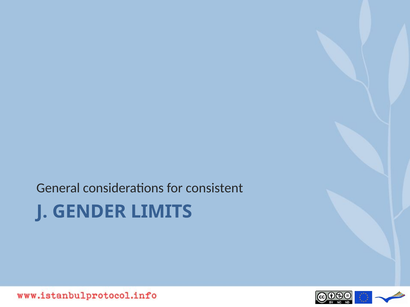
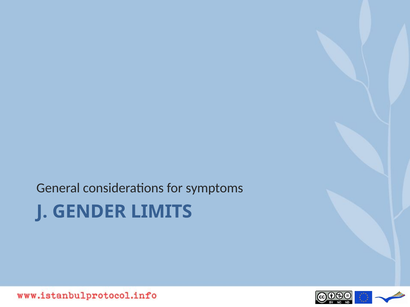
consistent: consistent -> symptoms (214, 188)
